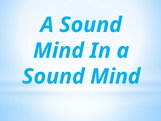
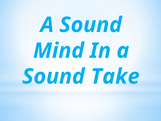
Mind: Mind -> Take (115, 76)
